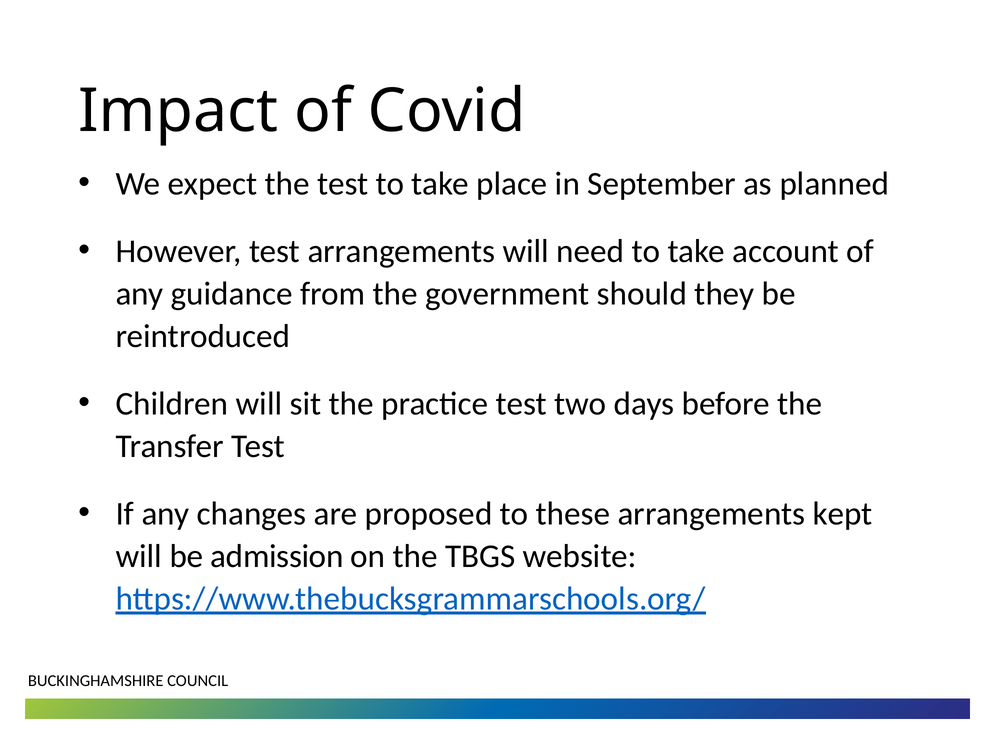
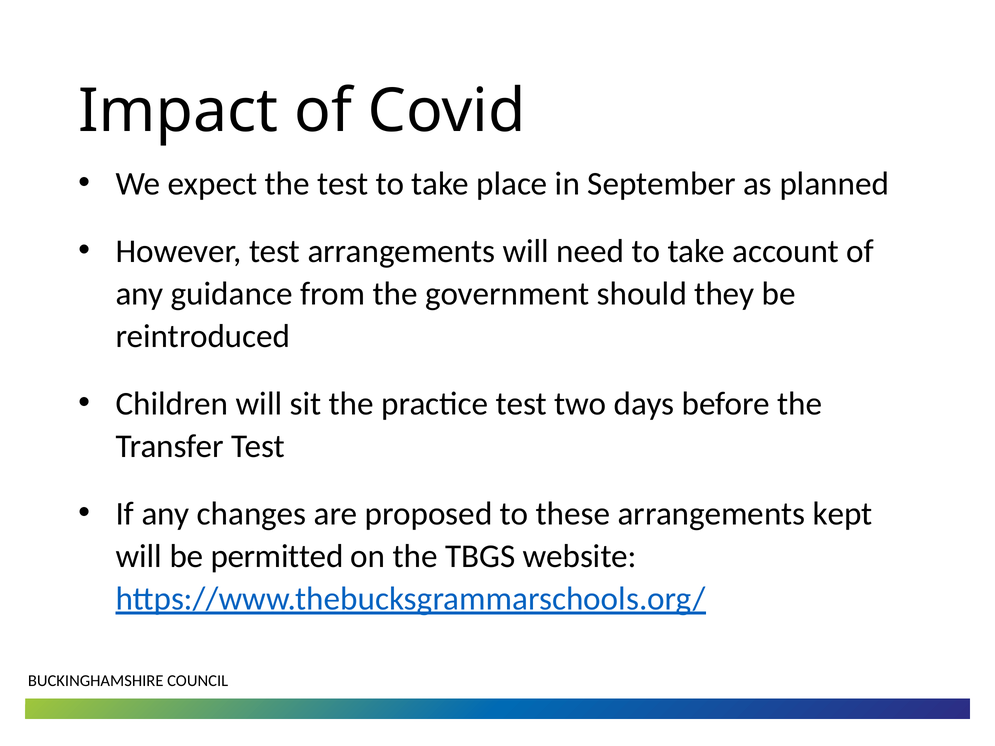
admission: admission -> permitted (277, 556)
